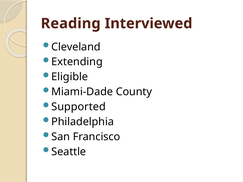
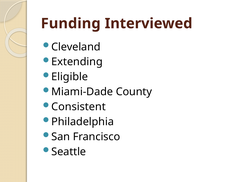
Reading: Reading -> Funding (71, 23)
Supported: Supported -> Consistent (79, 107)
